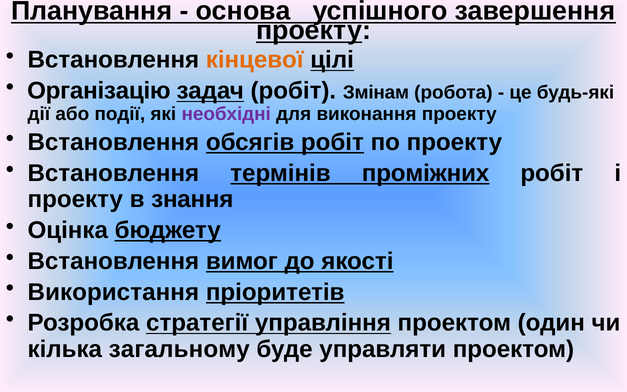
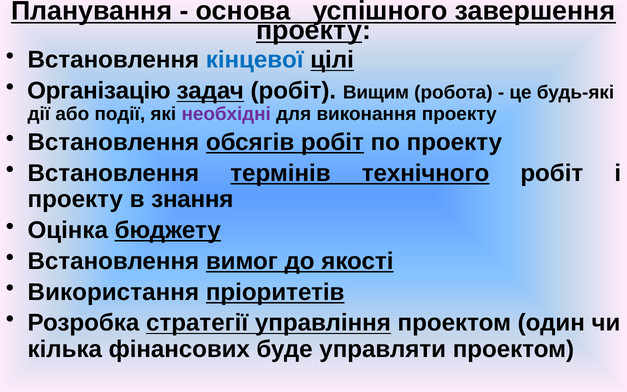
кінцевої colour: orange -> blue (255, 60)
Змінам: Змінам -> Вищим (376, 93)
проміжних: проміжних -> технічного (426, 173)
загальному: загальному -> фінансових (179, 349)
